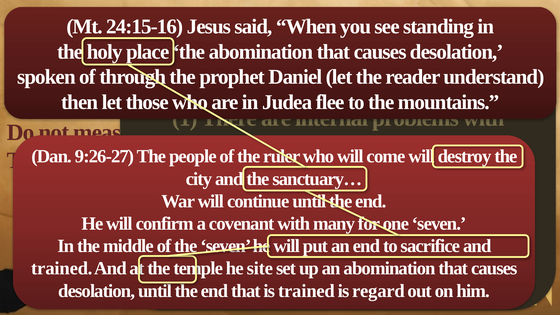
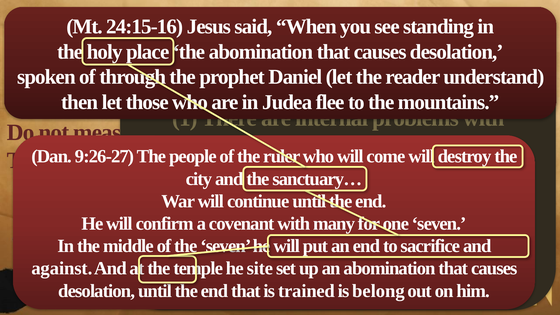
trained: trained -> against (62, 268)
regard: regard -> belong (379, 291)
